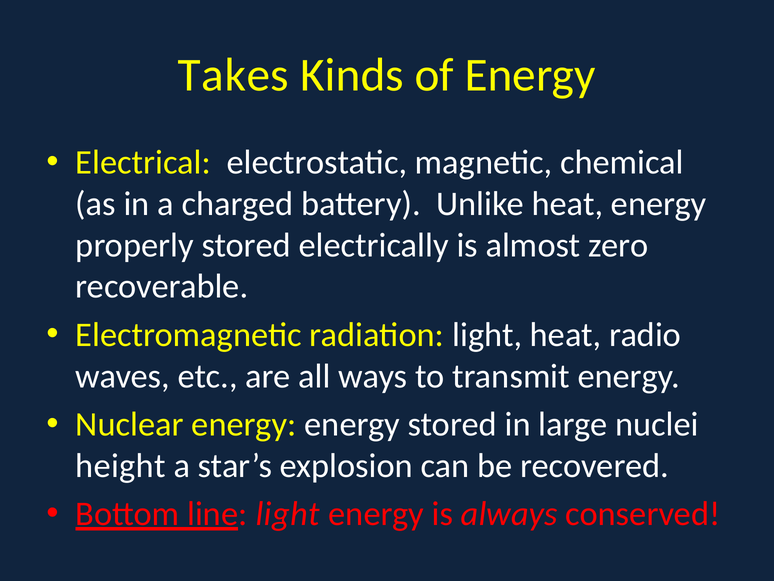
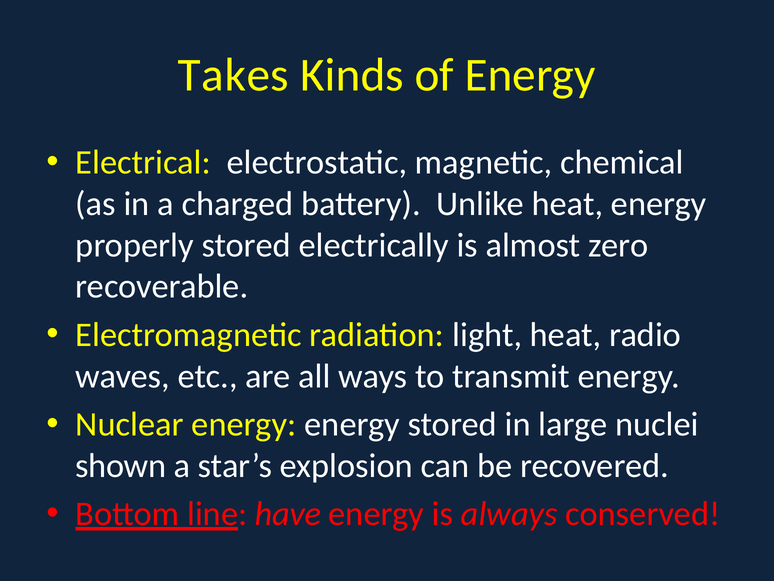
height: height -> shown (121, 465)
line light: light -> have (288, 514)
